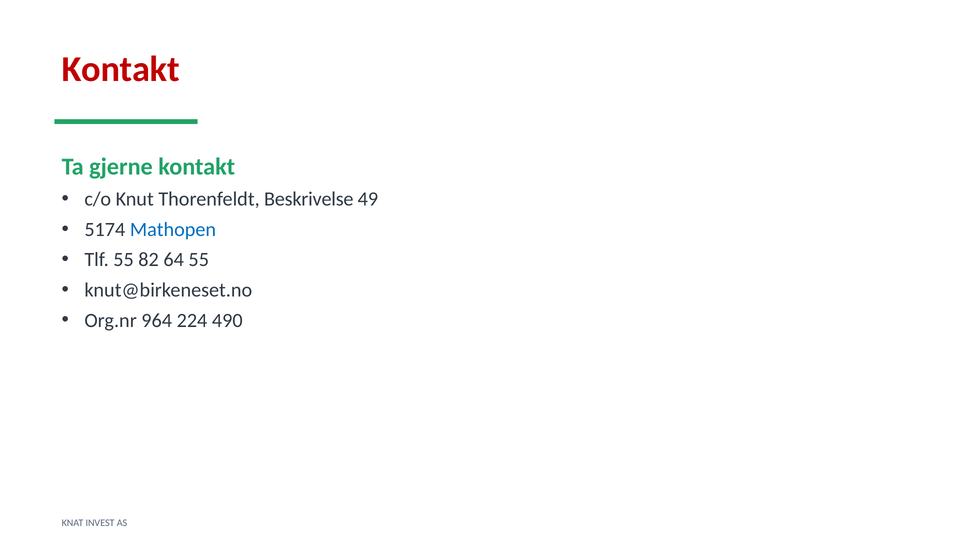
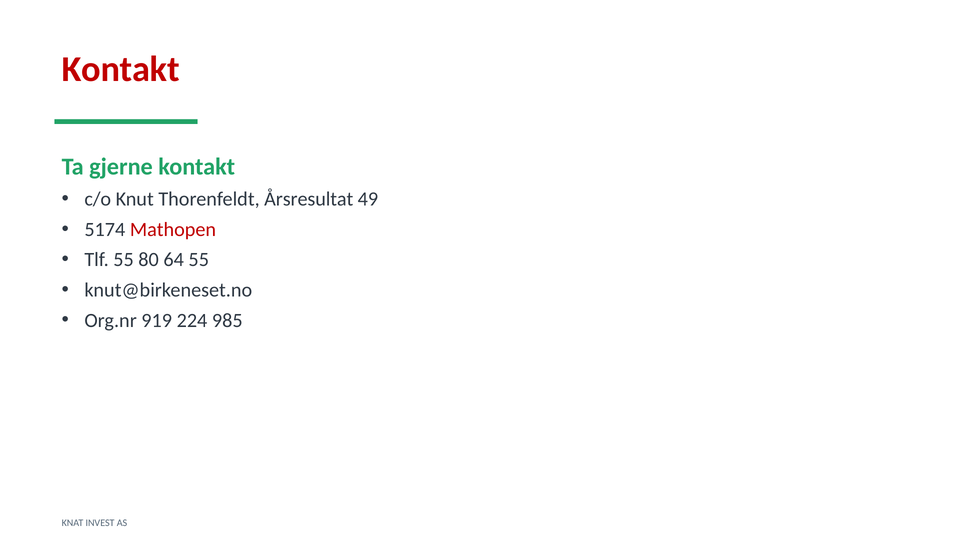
Beskrivelse: Beskrivelse -> Årsresultat (309, 199)
Mathopen colour: blue -> red (173, 230)
82: 82 -> 80 (149, 260)
964: 964 -> 919 (157, 320)
490: 490 -> 985 (227, 320)
